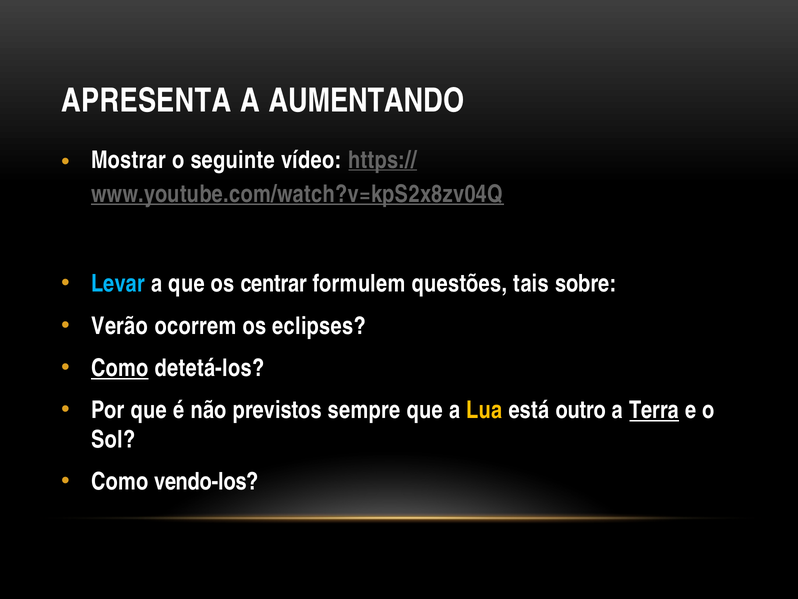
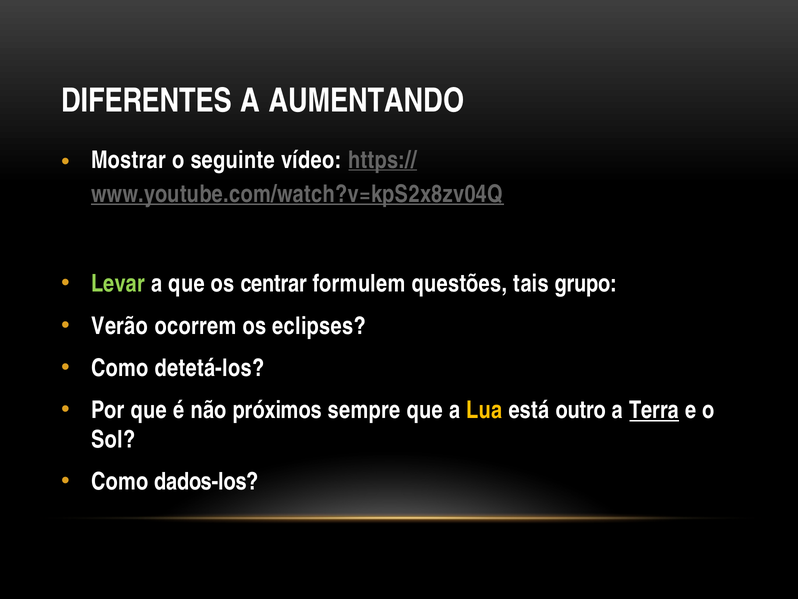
APRESENTA: APRESENTA -> DIFERENTES (147, 101)
Levar colour: light blue -> light green (118, 284)
sobre: sobre -> grupo (586, 284)
Como underline: present -> none (120, 368)
previstos: previstos -> próximos (277, 410)
vendo-los: vendo-los -> dados-los (206, 481)
